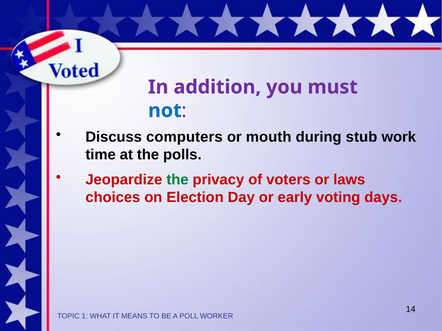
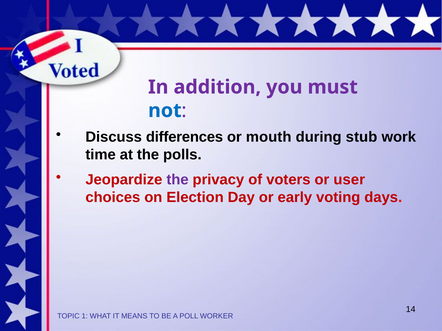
computers: computers -> differences (185, 137)
the colour: green -> purple (177, 180)
laws: laws -> user (349, 180)
